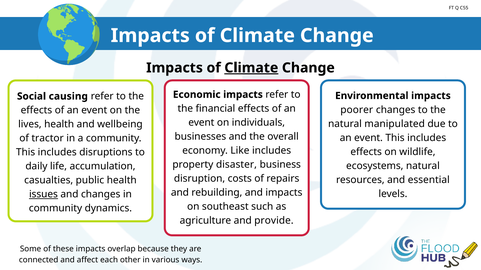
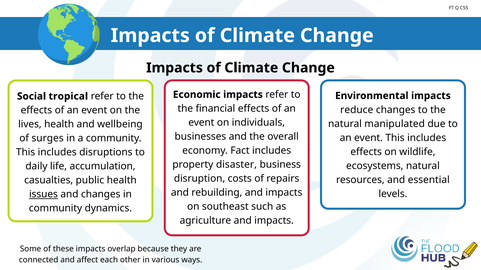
Climate underline: present -> none (251, 68)
causing: causing -> tropical (68, 96)
poorer: poorer -> reduce (357, 110)
tractor: tractor -> surges (48, 139)
Like: Like -> Fact (240, 151)
agriculture and provide: provide -> impacts (274, 221)
